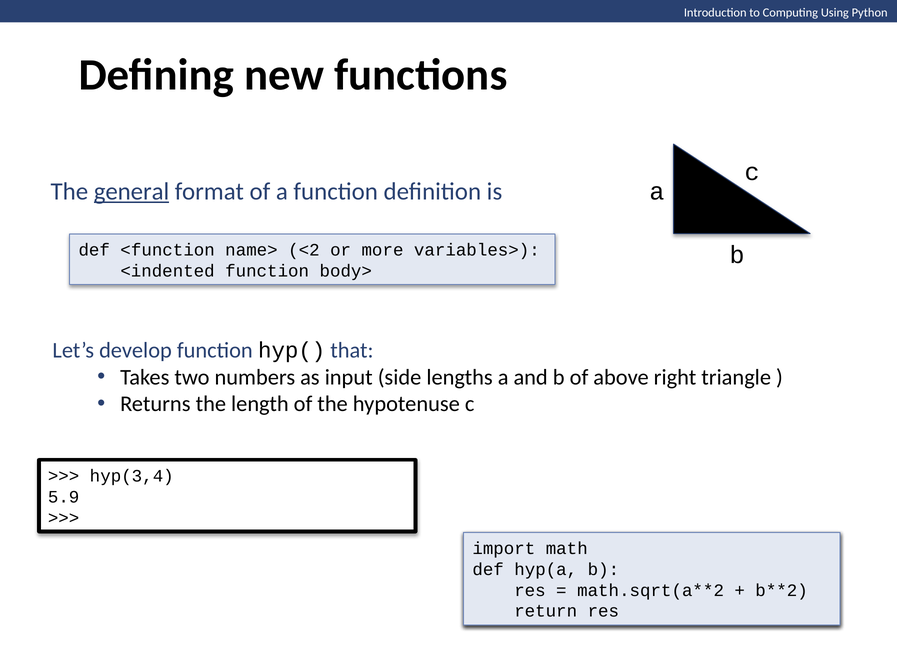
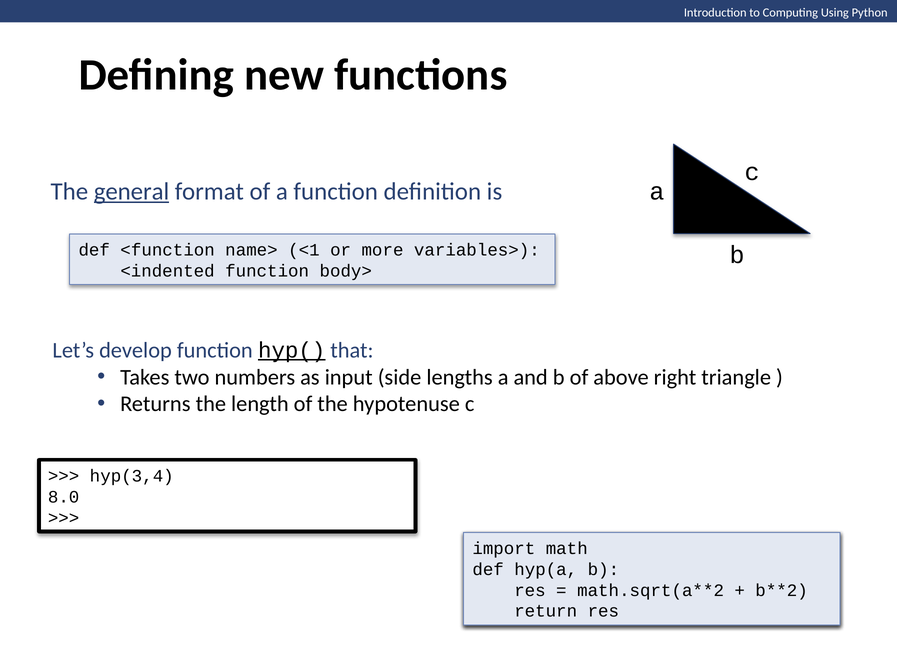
<2: <2 -> <1 (304, 250)
hyp( underline: none -> present (292, 351)
5.9: 5.9 -> 8.0 (64, 497)
